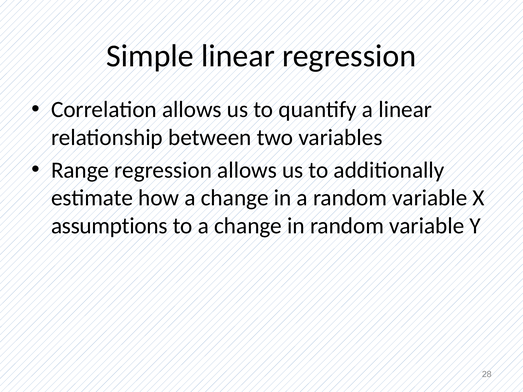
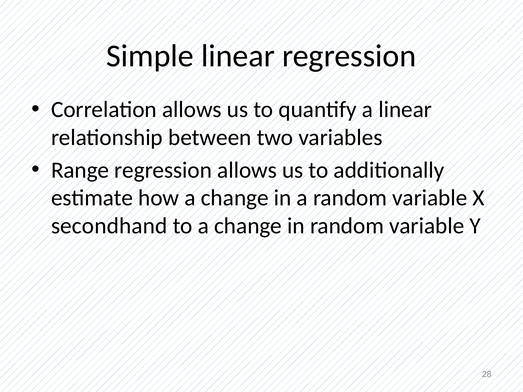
assumptions: assumptions -> secondhand (109, 226)
